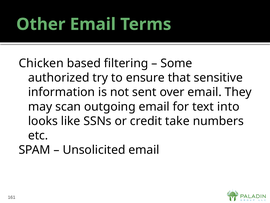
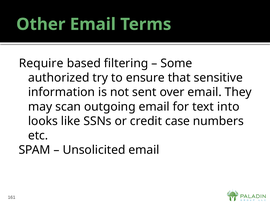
Chicken: Chicken -> Require (41, 63)
take: take -> case (177, 121)
